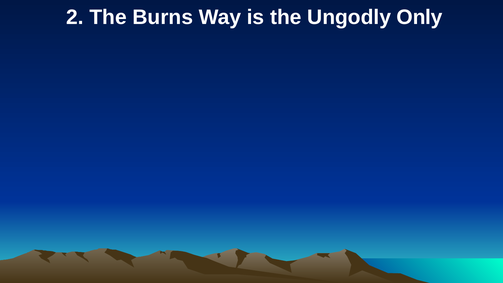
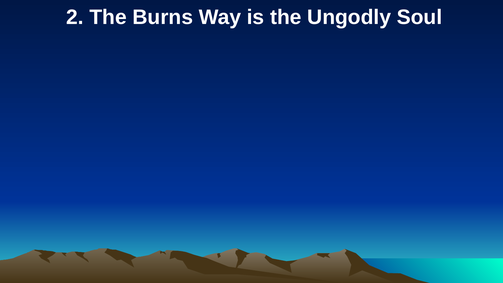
Only: Only -> Soul (419, 17)
